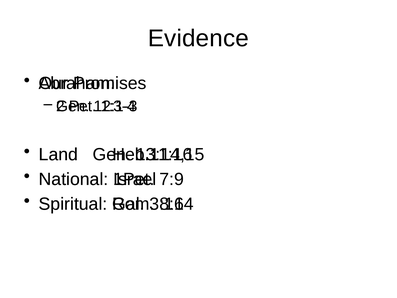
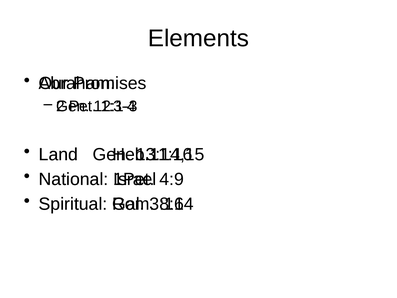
Evidence: Evidence -> Elements (198, 38)
7:9: 7:9 -> 4:9 (172, 179)
